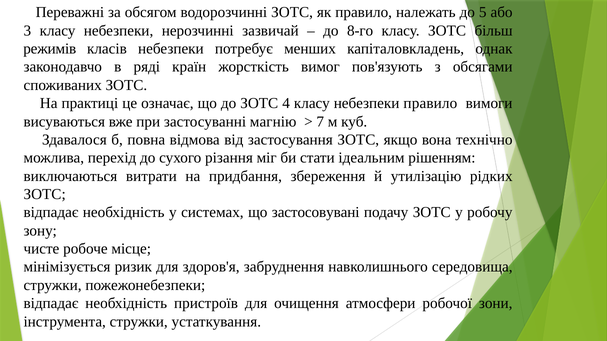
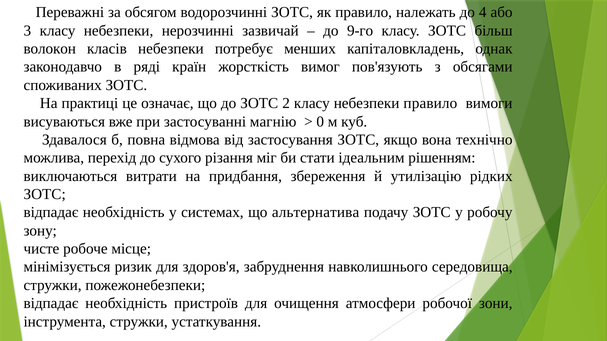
5: 5 -> 4 (483, 12)
8-го: 8-го -> 9-го (360, 31)
режимів: режимів -> волокон (50, 49)
4: 4 -> 2 (286, 103)
7: 7 -> 0 (320, 122)
застосовувані: застосовувані -> альтернатива (316, 213)
